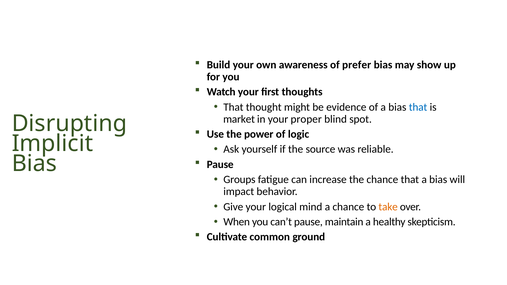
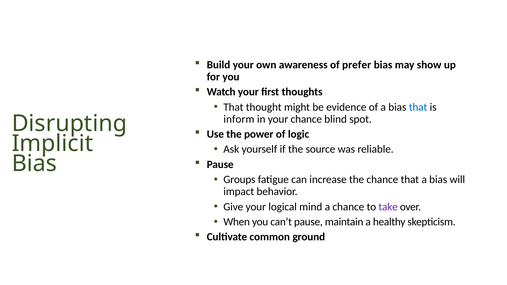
market: market -> inform (239, 119)
your proper: proper -> chance (306, 119)
take colour: orange -> purple (388, 207)
